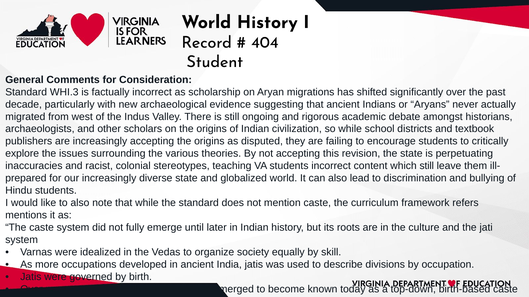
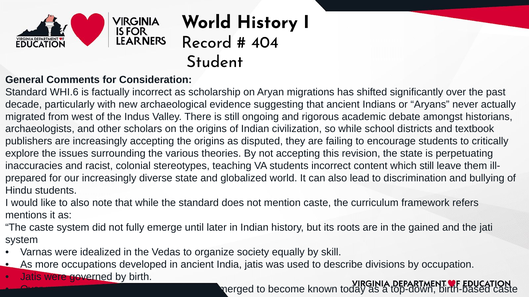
WHI.3: WHI.3 -> WHI.6 (64, 92)
culture: culture -> gained (424, 228)
